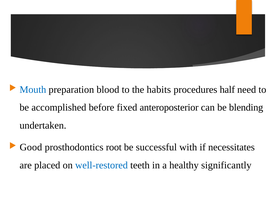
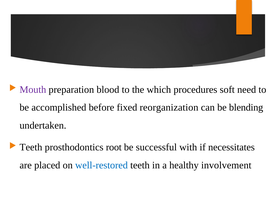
Mouth colour: blue -> purple (33, 90)
habits: habits -> which (159, 90)
half: half -> soft (227, 90)
anteroposterior: anteroposterior -> reorganization (169, 108)
Good: Good -> Teeth (31, 147)
significantly: significantly -> involvement (226, 165)
